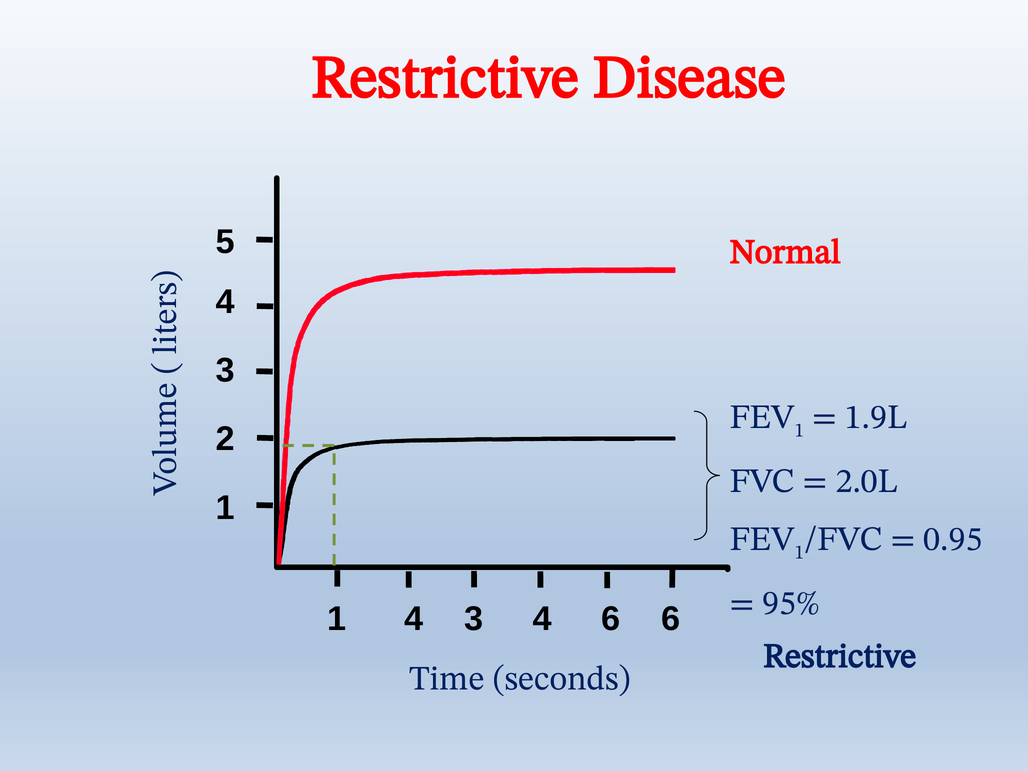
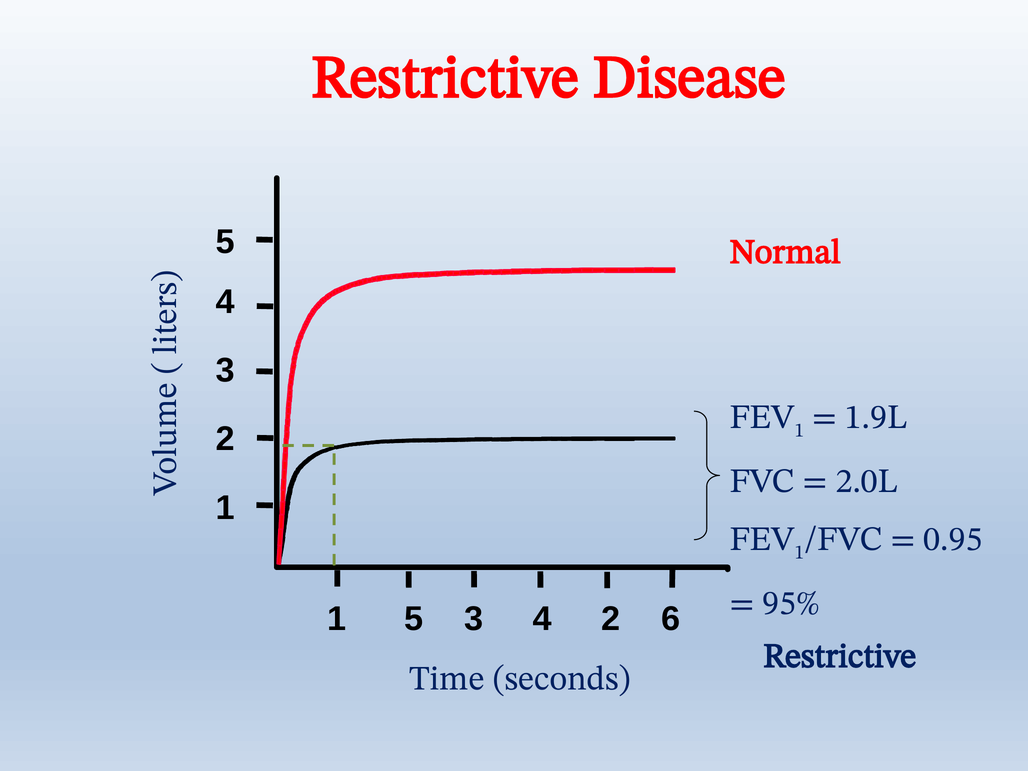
1 4: 4 -> 5 (414, 619)
4 6: 6 -> 2 (611, 619)
